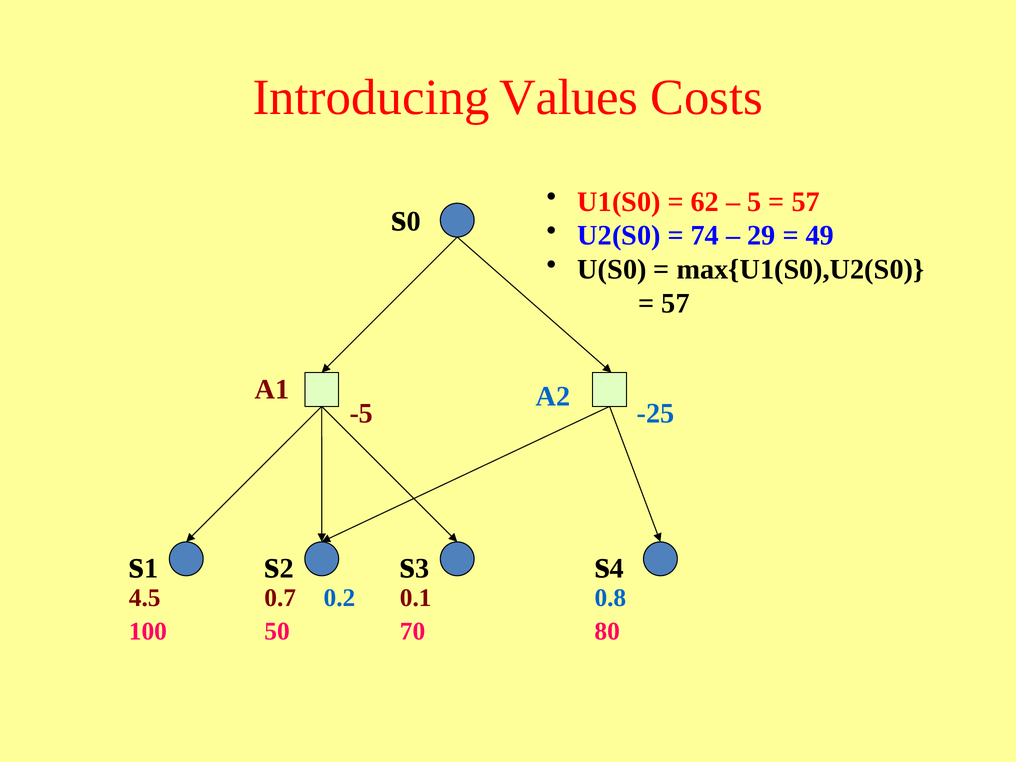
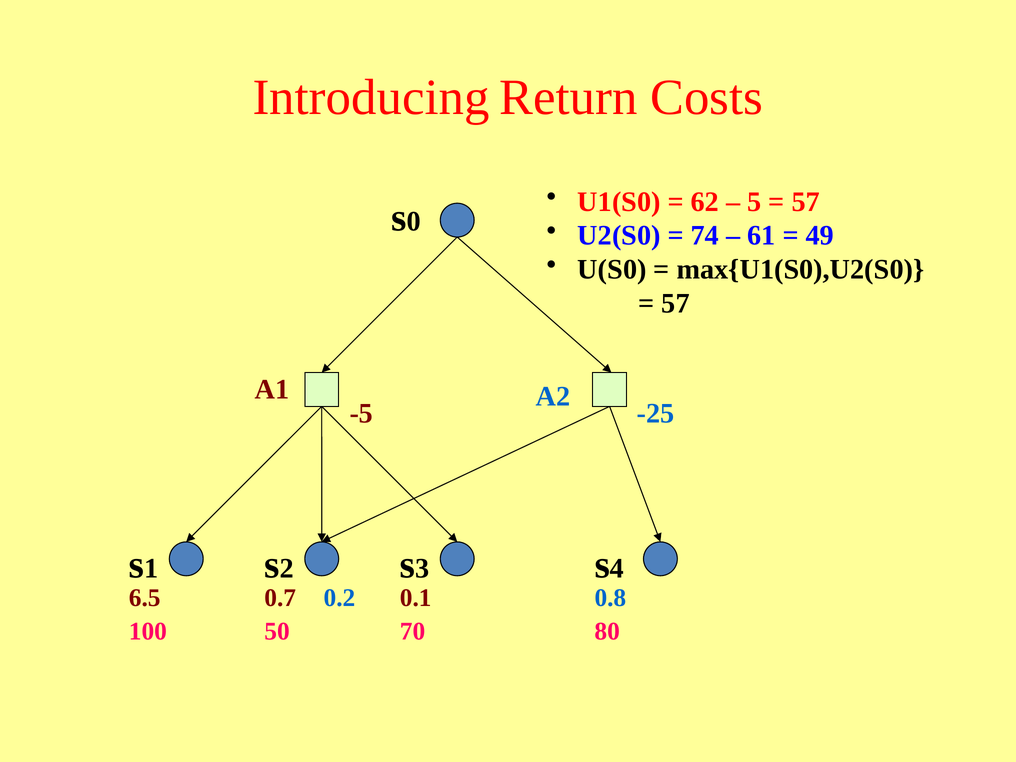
Values: Values -> Return (568, 98)
29: 29 -> 61 (761, 236)
4.5: 4.5 -> 6.5 (145, 598)
